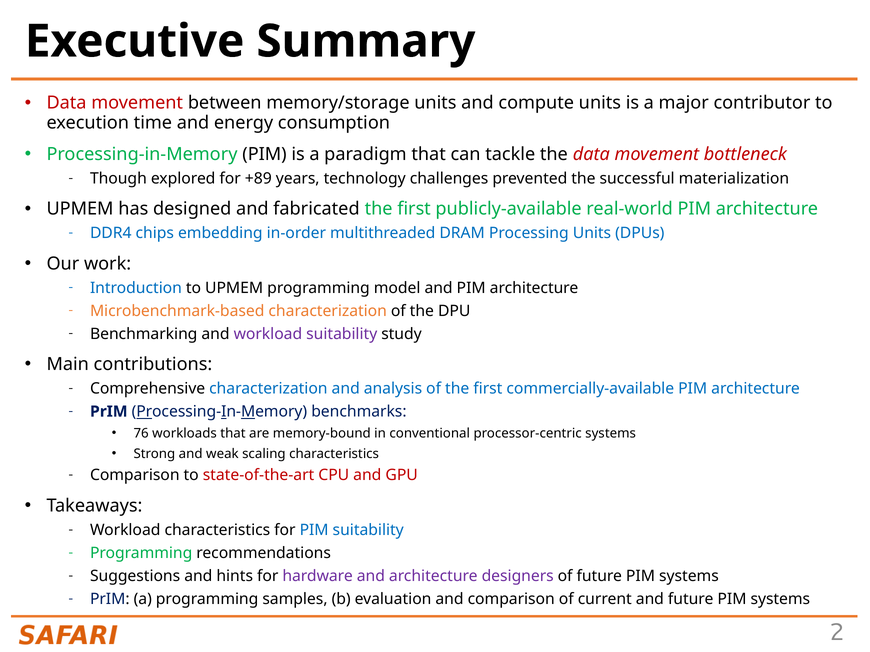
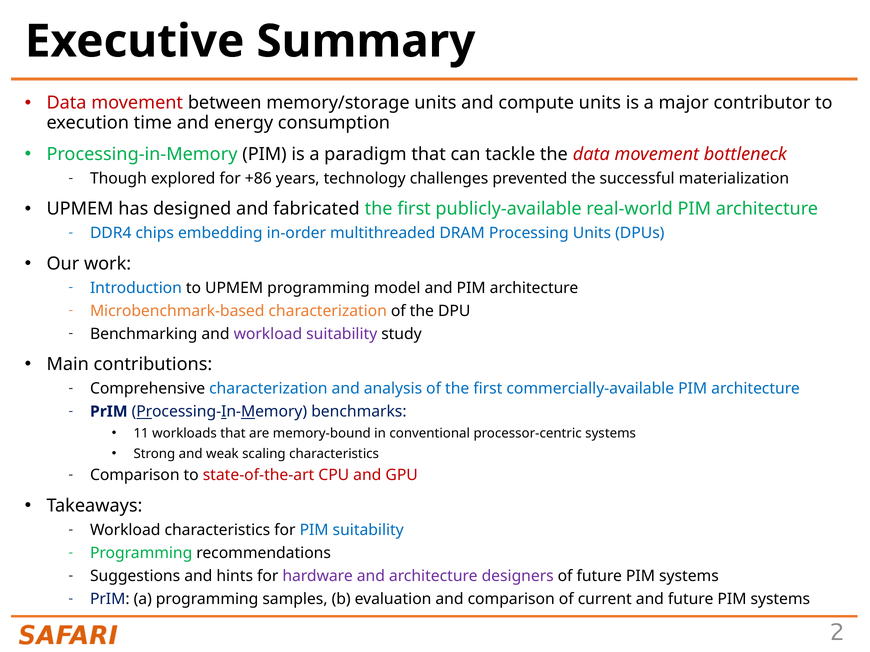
+89: +89 -> +86 (258, 179)
76: 76 -> 11 (141, 434)
